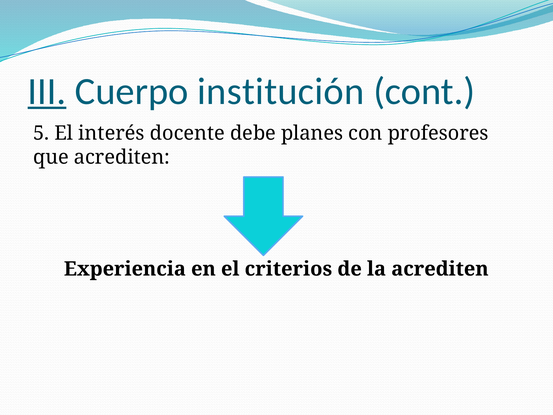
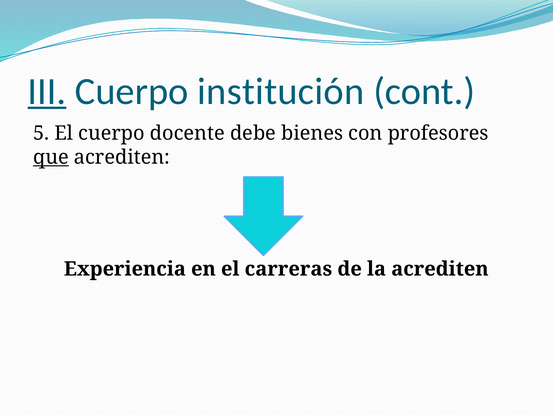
El interés: interés -> cuerpo (111, 133)
planes: planes -> bienes (312, 133)
que underline: none -> present (51, 157)
criterios: criterios -> carreras (288, 269)
